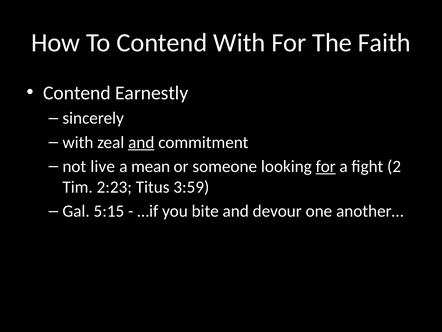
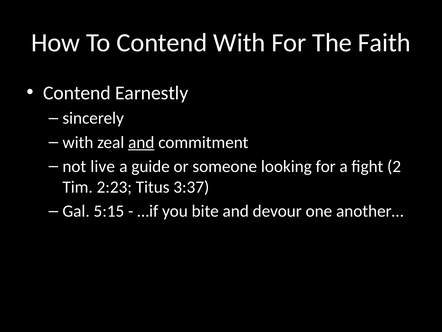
mean: mean -> guide (151, 166)
for underline: present -> none (326, 166)
3:59: 3:59 -> 3:37 (191, 187)
